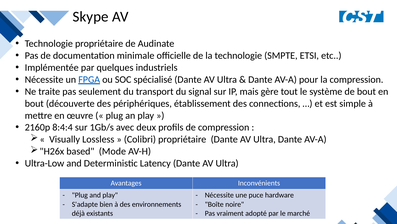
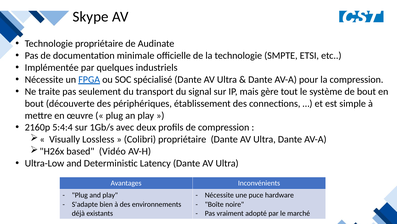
8:4:4: 8:4:4 -> 5:4:4 (63, 127)
Mode: Mode -> Vidéo (112, 151)
